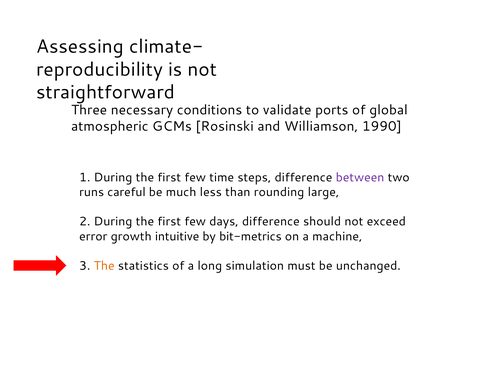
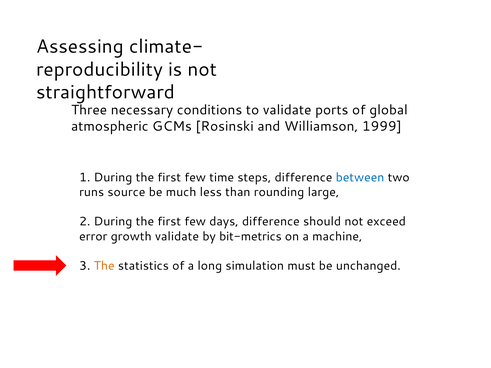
1990: 1990 -> 1999 (382, 127)
between colour: purple -> blue (360, 178)
careful: careful -> source (126, 192)
growth intuitive: intuitive -> validate (177, 236)
